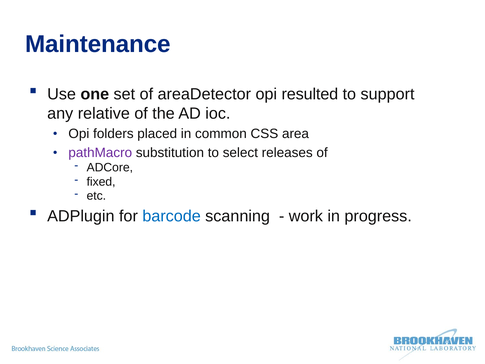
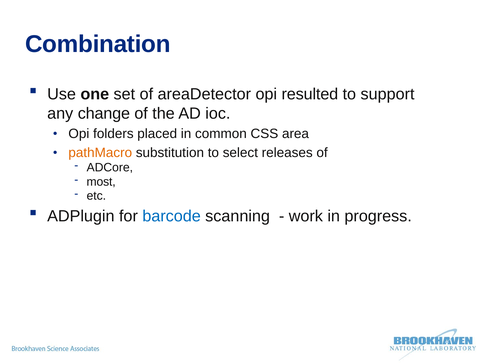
Maintenance: Maintenance -> Combination (98, 44)
relative: relative -> change (104, 113)
pathMacro colour: purple -> orange (100, 153)
fixed: fixed -> most (101, 182)
